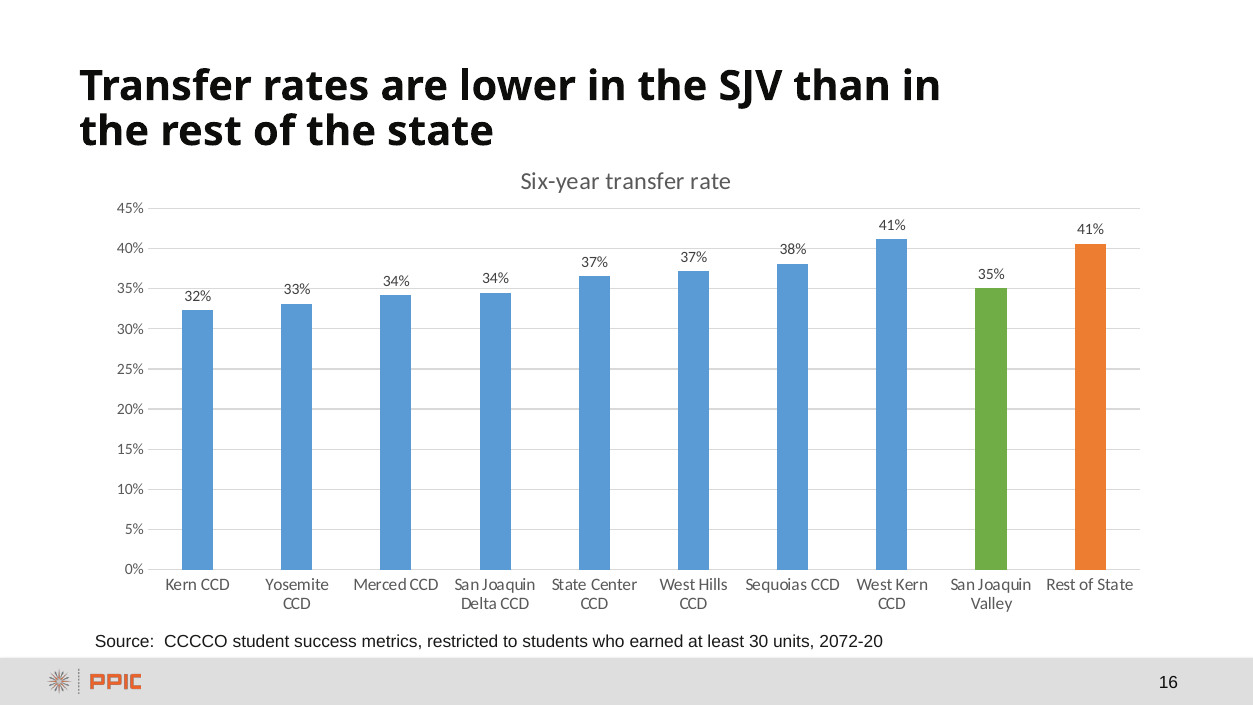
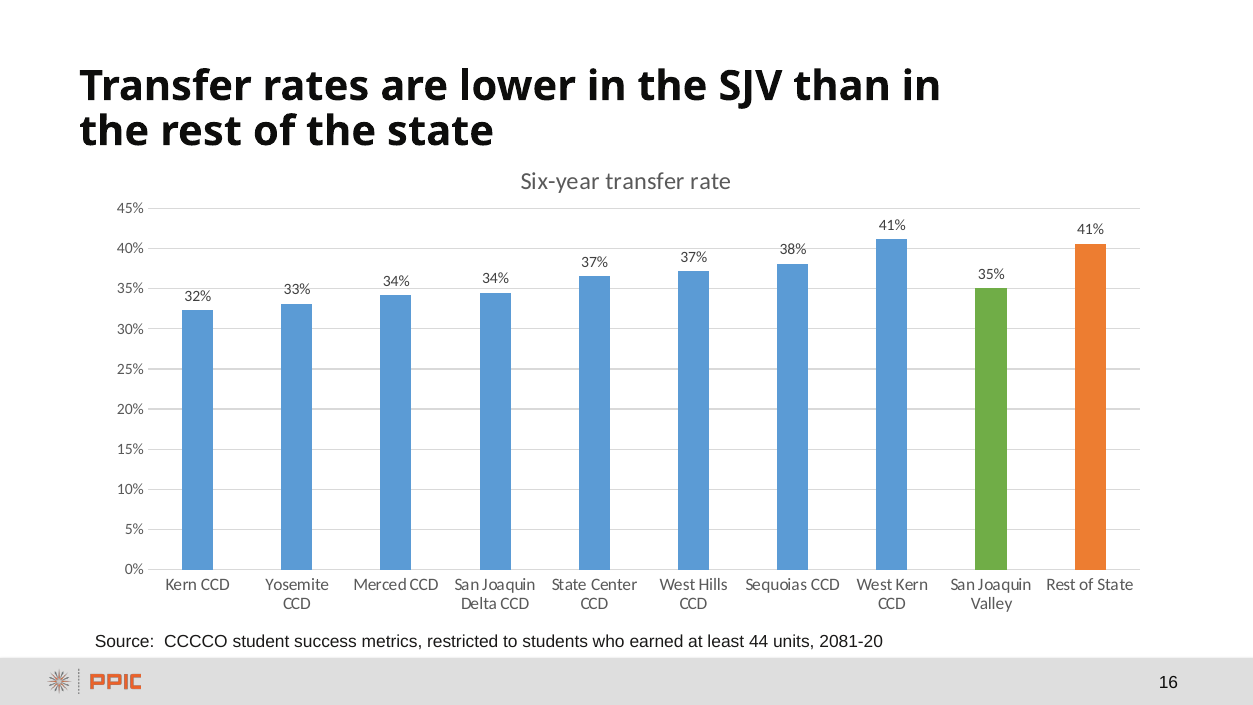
30: 30 -> 44 (759, 642)
2072-20: 2072-20 -> 2081-20 (851, 642)
